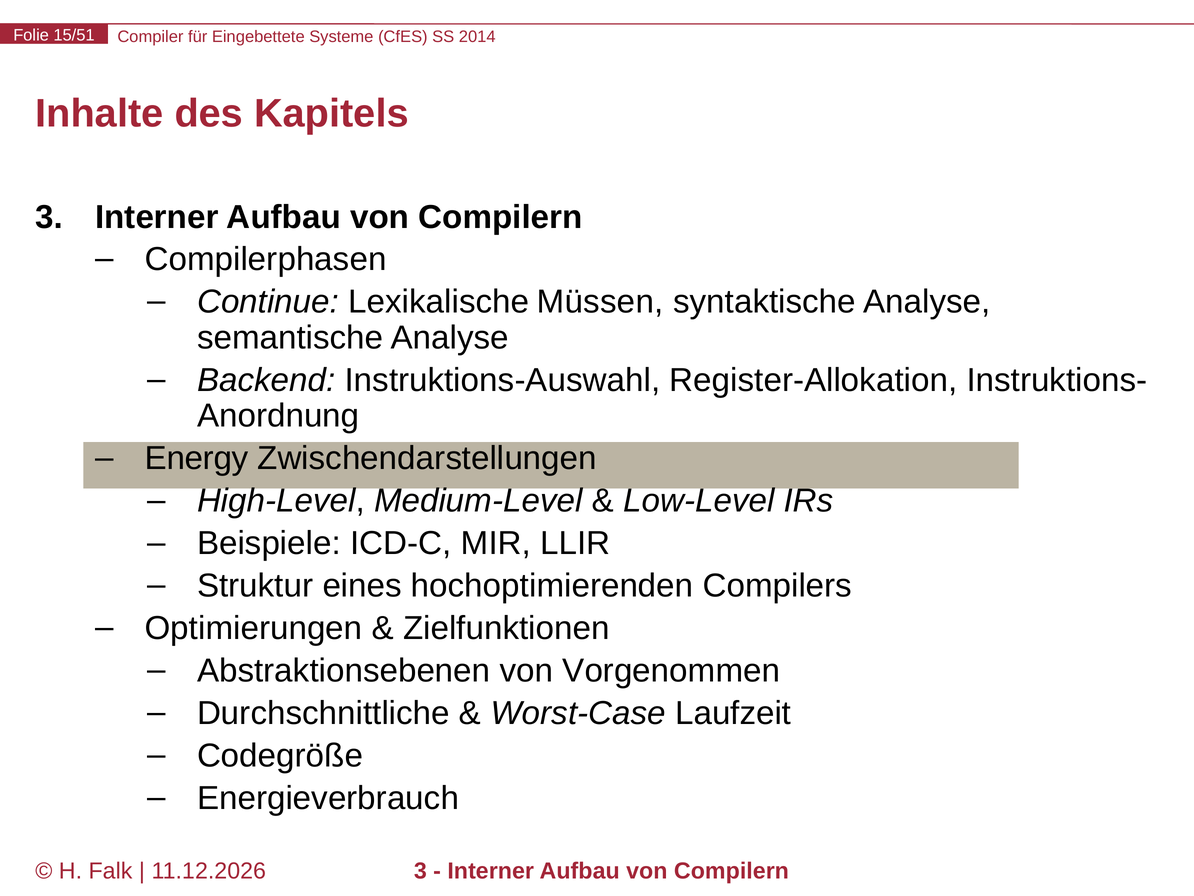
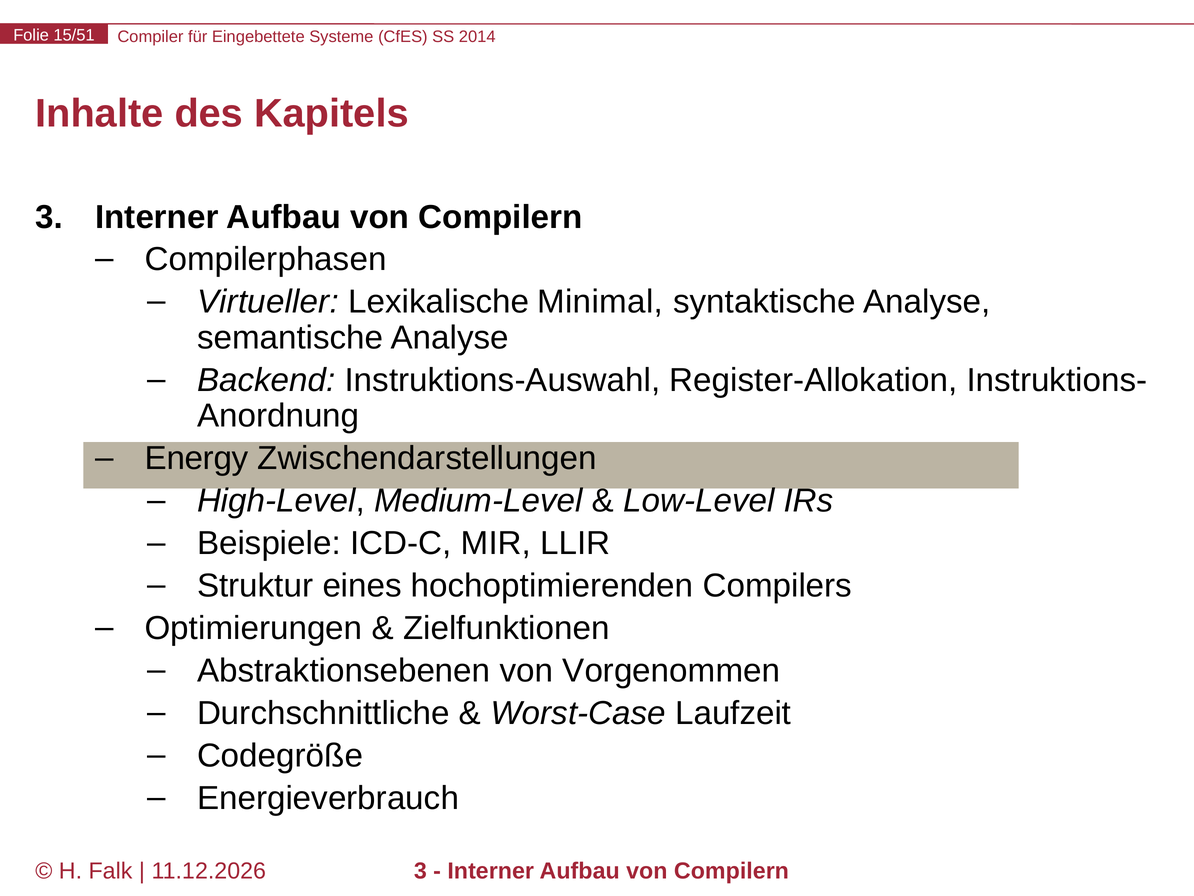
Continue: Continue -> Virtueller (268, 302)
Müssen: Müssen -> Minimal (600, 302)
